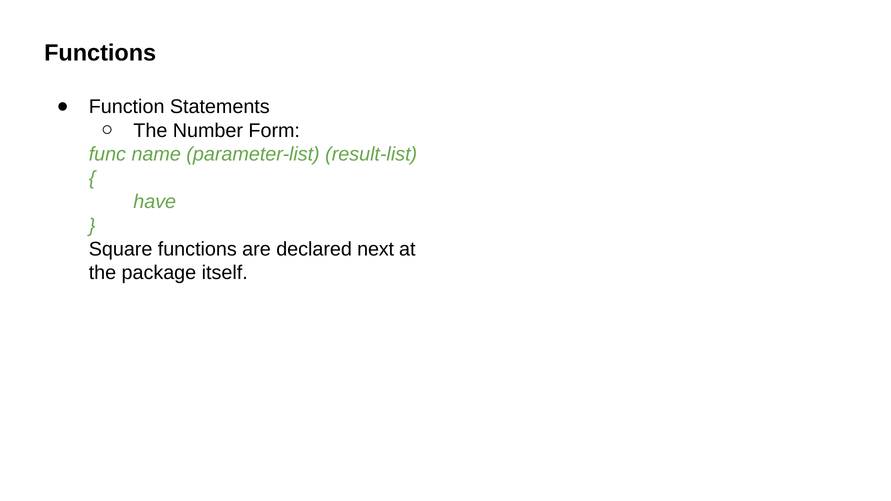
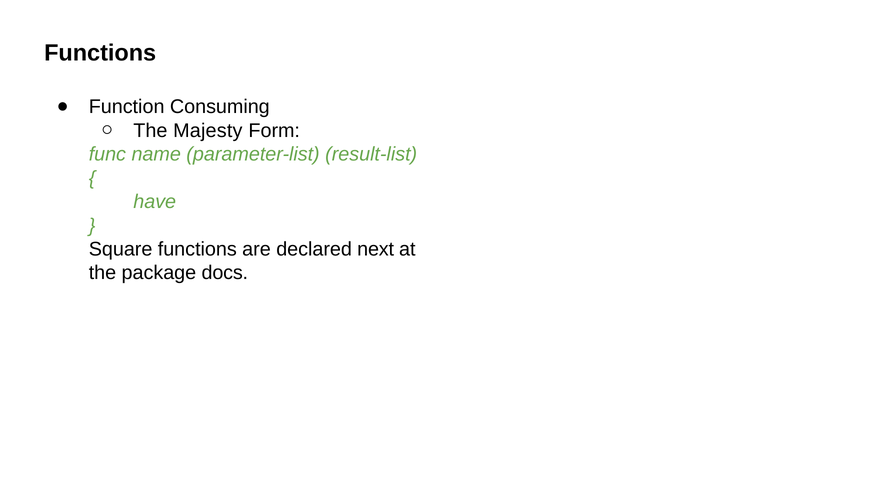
Statements: Statements -> Consuming (220, 107)
Number: Number -> Majesty (208, 131)
itself: itself -> docs (225, 273)
